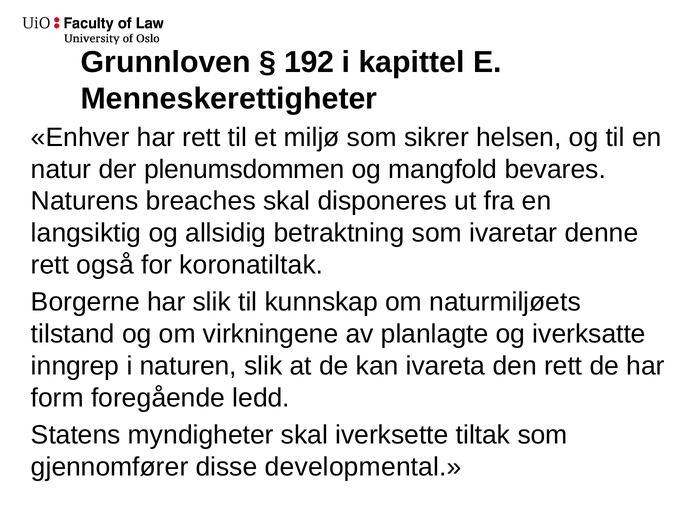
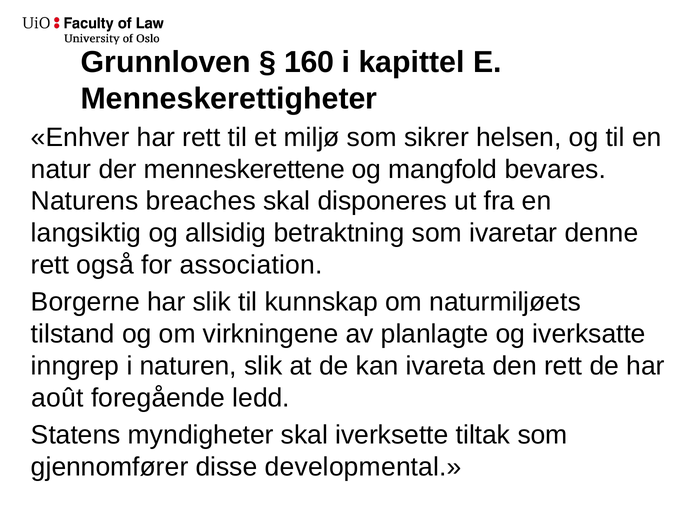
192: 192 -> 160 (309, 62)
plenumsdommen: plenumsdommen -> menneskerettene (244, 169)
koronatiltak: koronatiltak -> association (251, 265)
form: form -> août (57, 397)
